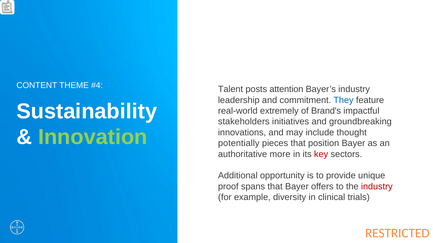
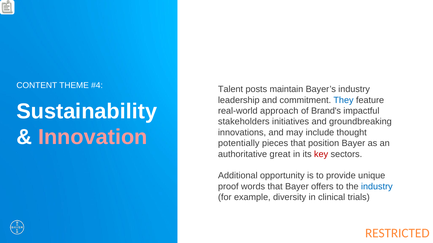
attention: attention -> maintain (286, 89)
extremely: extremely -> approach (279, 111)
Innovation colour: light green -> pink (93, 138)
more: more -> great (280, 154)
spans: spans -> words (253, 187)
industry colour: red -> blue (377, 187)
